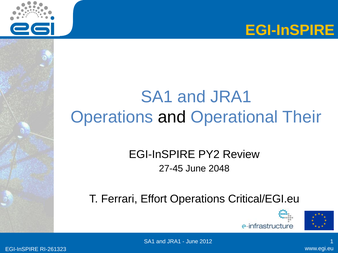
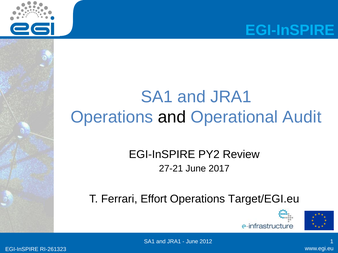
EGI-InSPIRE colour: yellow -> light blue (290, 30)
Their: Their -> Audit (302, 117)
27-45: 27-45 -> 27-21 (171, 169)
2048: 2048 -> 2017 (219, 169)
Critical/EGI.eu: Critical/EGI.eu -> Target/EGI.eu (264, 199)
